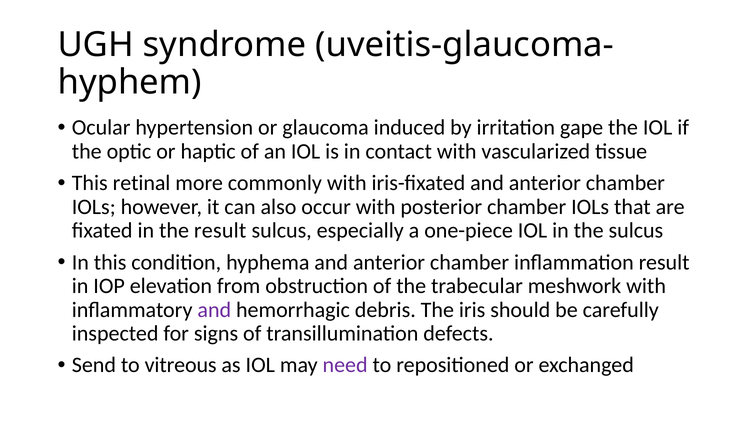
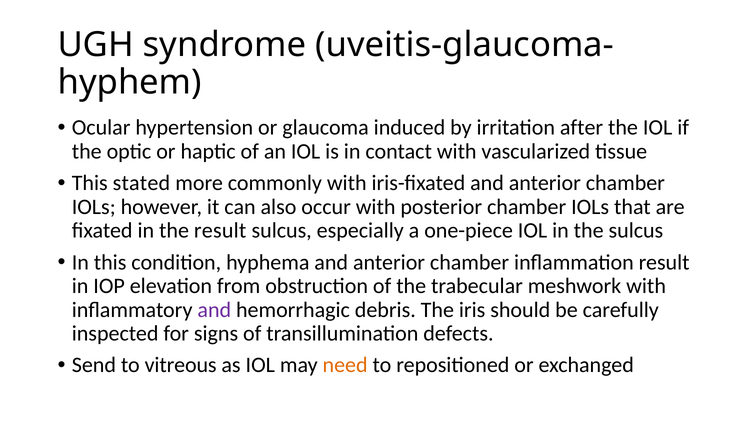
gape: gape -> after (582, 128)
retinal: retinal -> stated (141, 183)
need colour: purple -> orange (345, 365)
